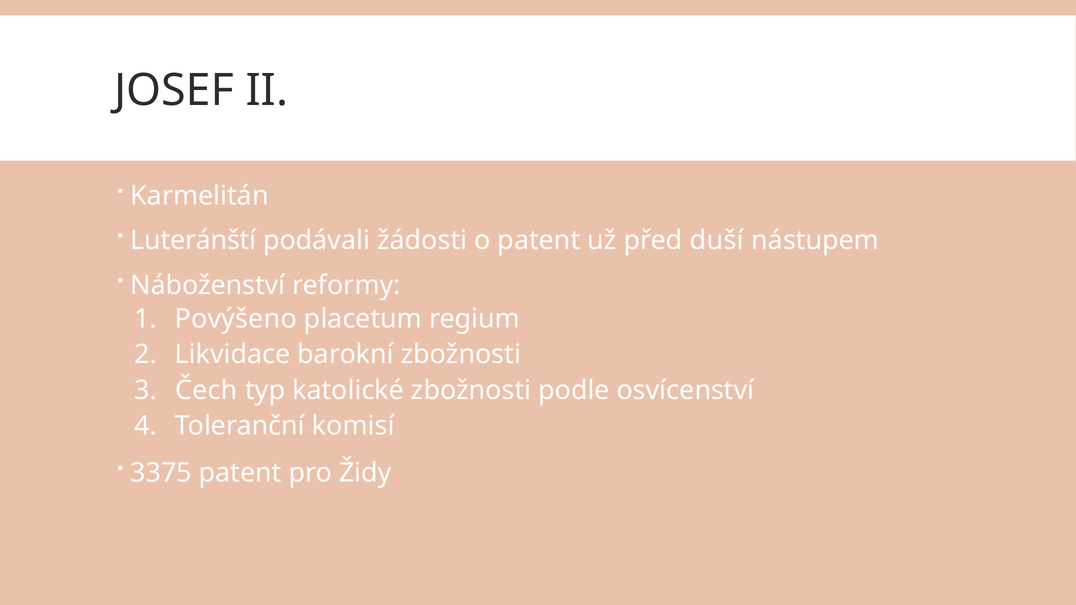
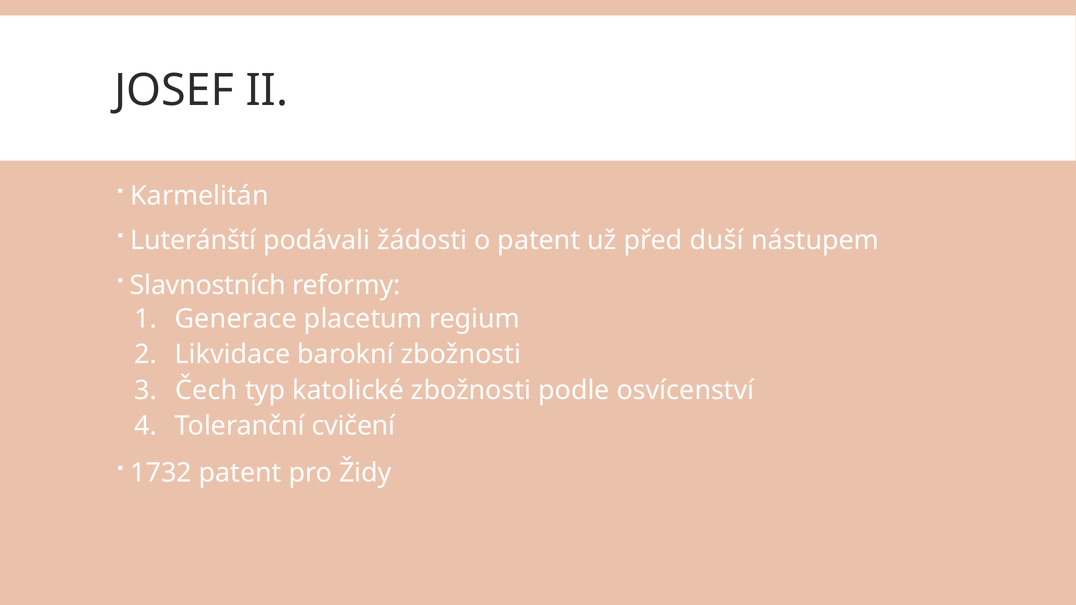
Náboženství: Náboženství -> Slavnostních (208, 285)
Povýšeno: Povýšeno -> Generace (236, 319)
komisí: komisí -> cvičení (353, 426)
3375: 3375 -> 1732 (161, 473)
